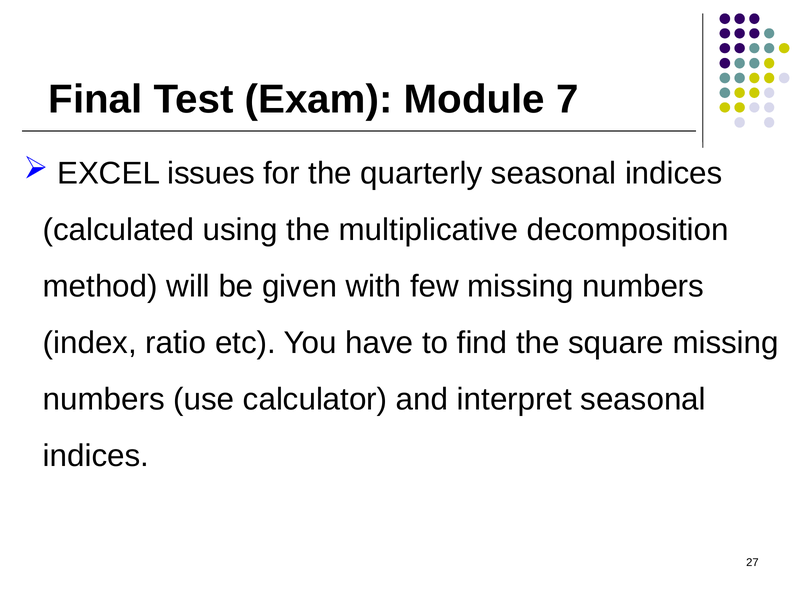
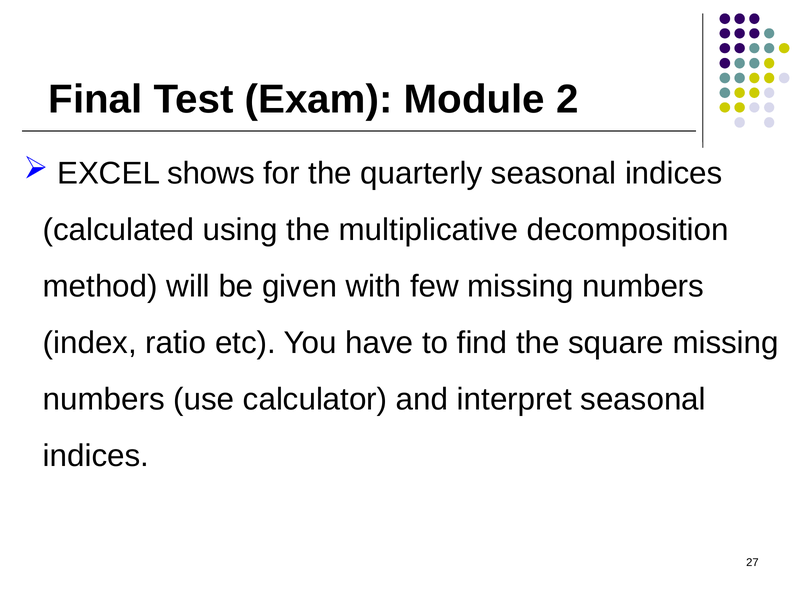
7: 7 -> 2 (567, 100)
issues: issues -> shows (211, 174)
